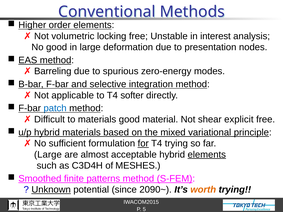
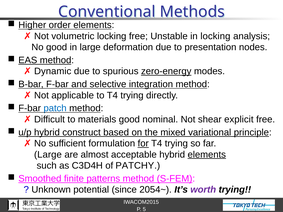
in interest: interest -> locking (215, 36)
Barreling: Barreling -> Dynamic (53, 71)
zero-energy underline: none -> present (166, 71)
to T4 softer: softer -> trying (132, 95)
material: material -> nominal (160, 120)
hybrid materials: materials -> construct (82, 132)
MESHES: MESHES -> PATCHY (138, 166)
Unknown underline: present -> none (51, 190)
2090~: 2090~ -> 2054~ (156, 190)
worth colour: orange -> purple (203, 190)
